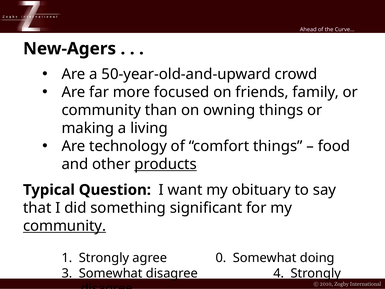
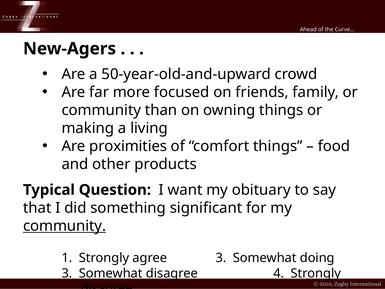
technology: technology -> proximities (128, 146)
products underline: present -> none (166, 164)
agree 0: 0 -> 3 (221, 258)
